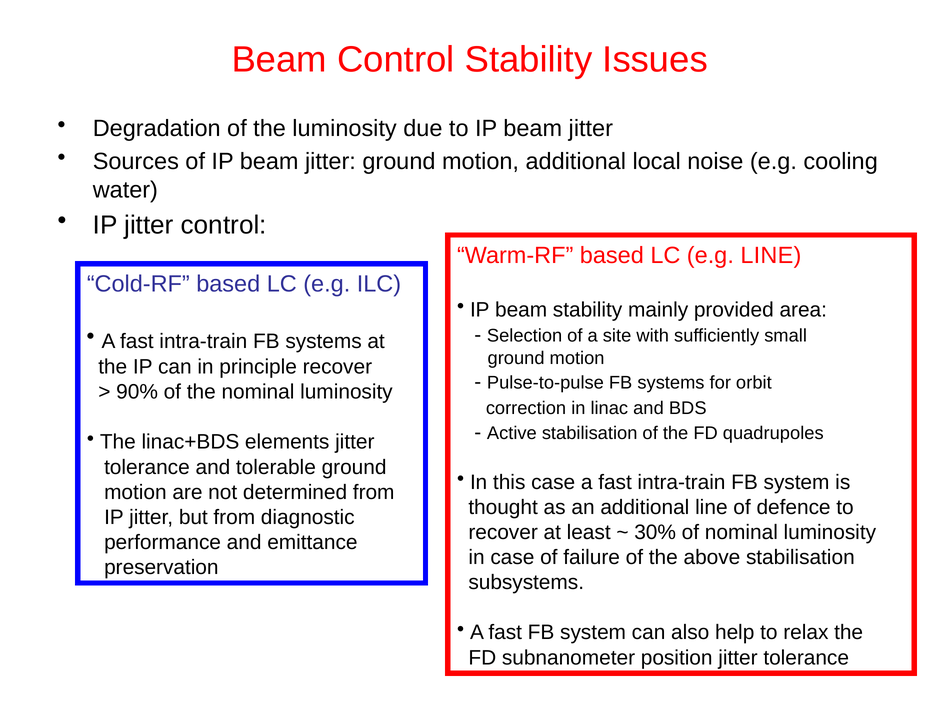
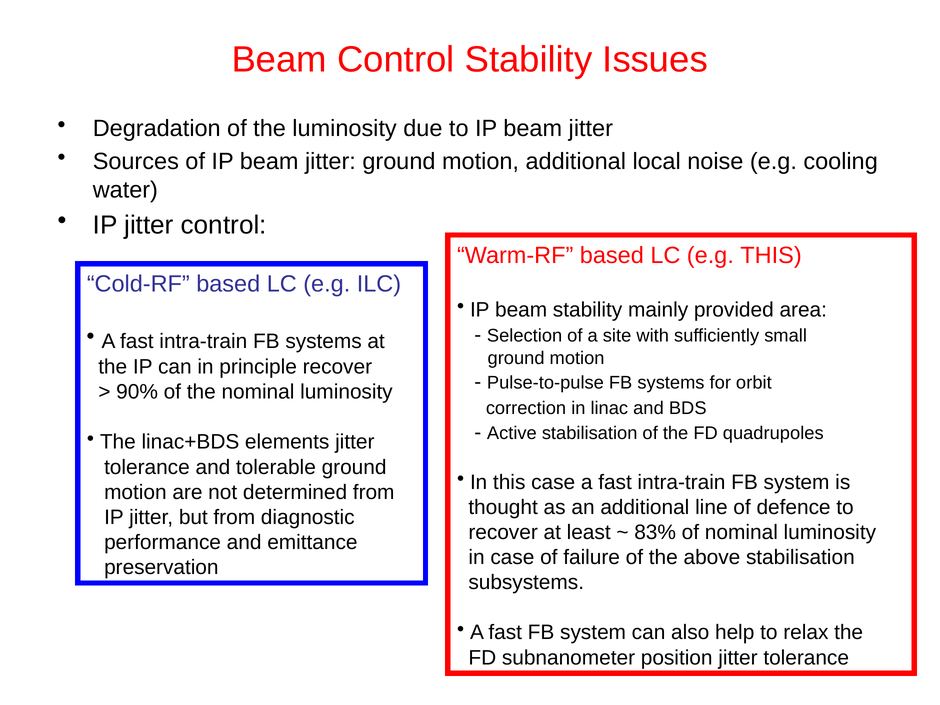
e.g LINE: LINE -> THIS (771, 255)
30%: 30% -> 83% (655, 532)
